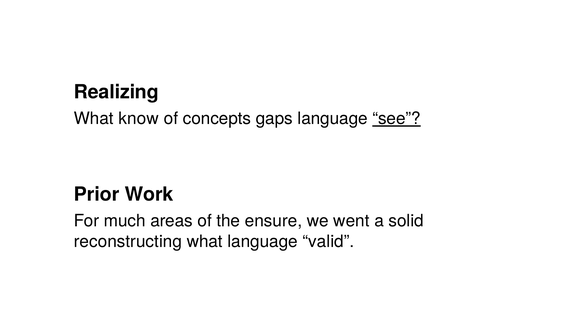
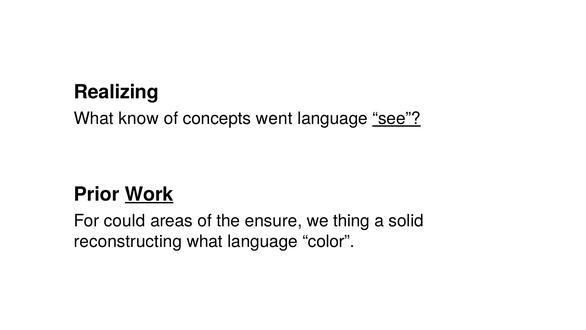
gaps: gaps -> went (274, 119)
Work underline: none -> present (149, 194)
much: much -> could (125, 221)
went: went -> thing (352, 221)
valid: valid -> color (329, 241)
